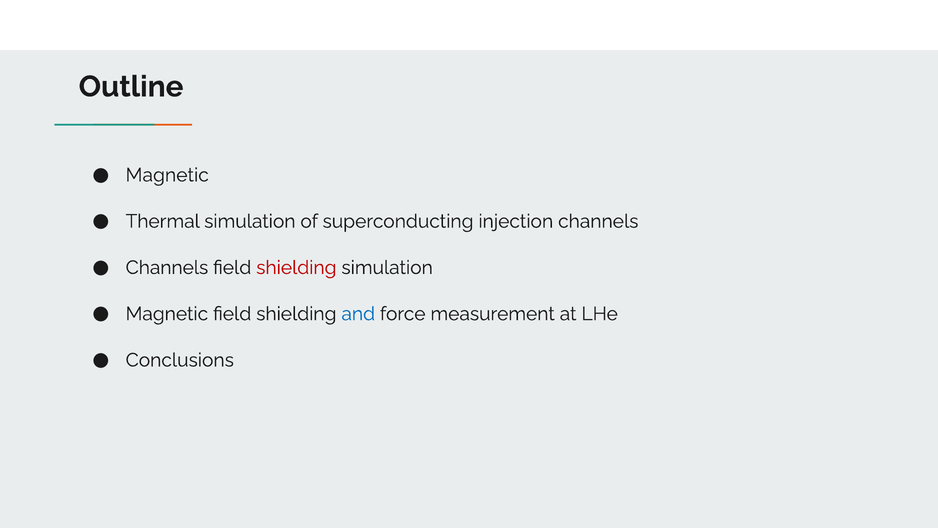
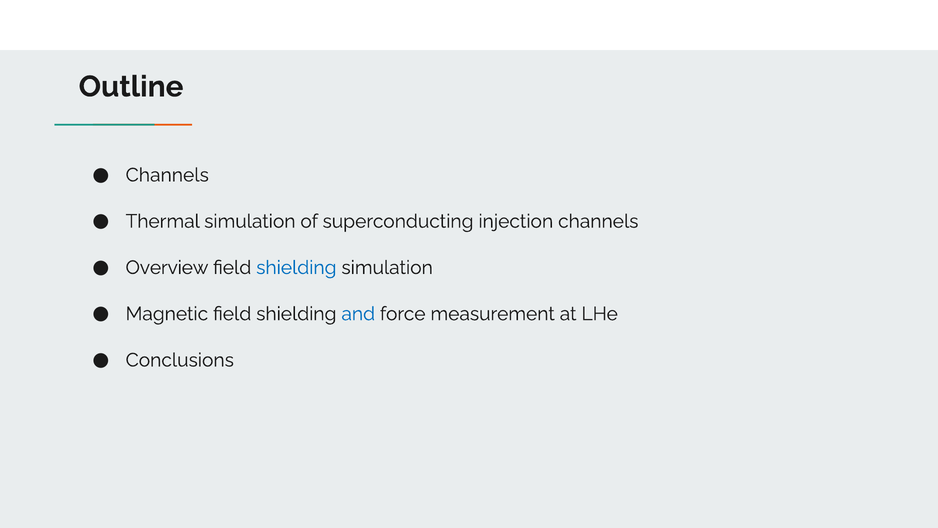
Magnetic: Magnetic -> Channels (167, 175)
Channels: Channels -> Overview (167, 267)
shielding colour: red -> blue (296, 267)
